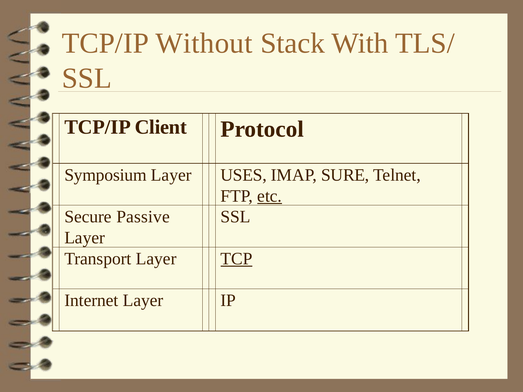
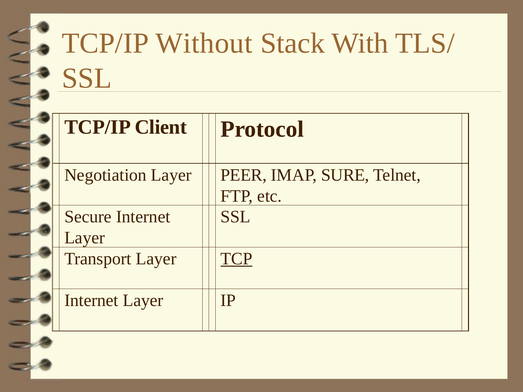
Symposium: Symposium -> Negotiation (105, 175)
USES: USES -> PEER (244, 175)
etc underline: present -> none (270, 196)
Secure Passive: Passive -> Internet (143, 217)
